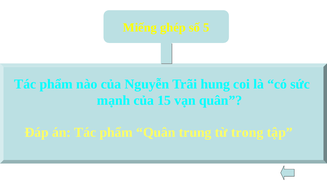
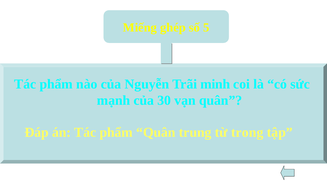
hung: hung -> minh (215, 84)
15: 15 -> 30 (164, 100)
